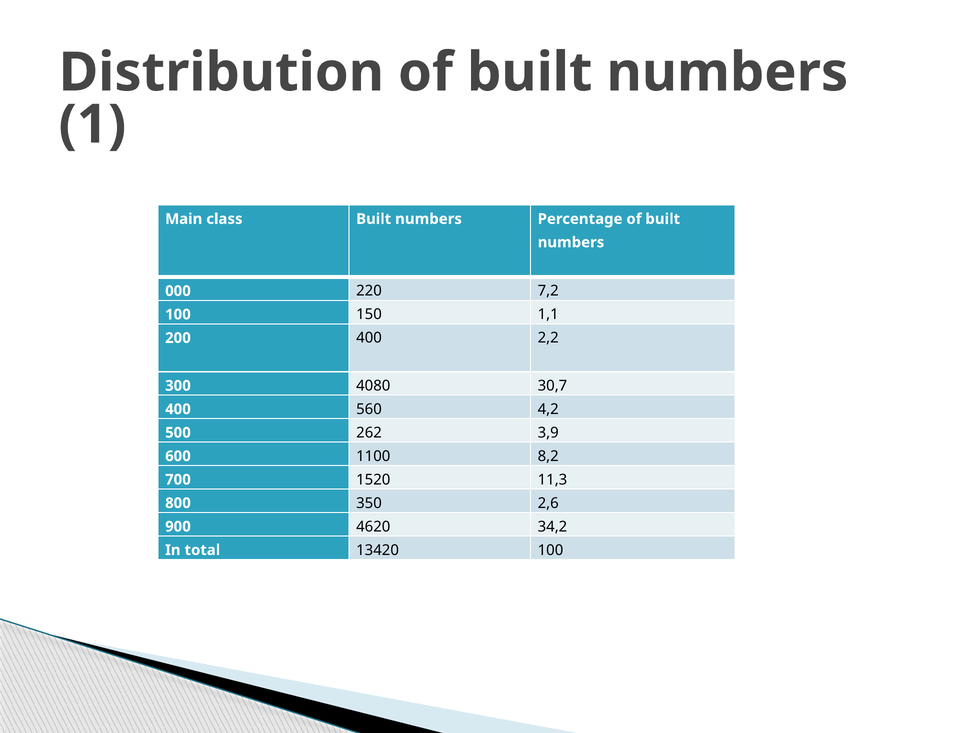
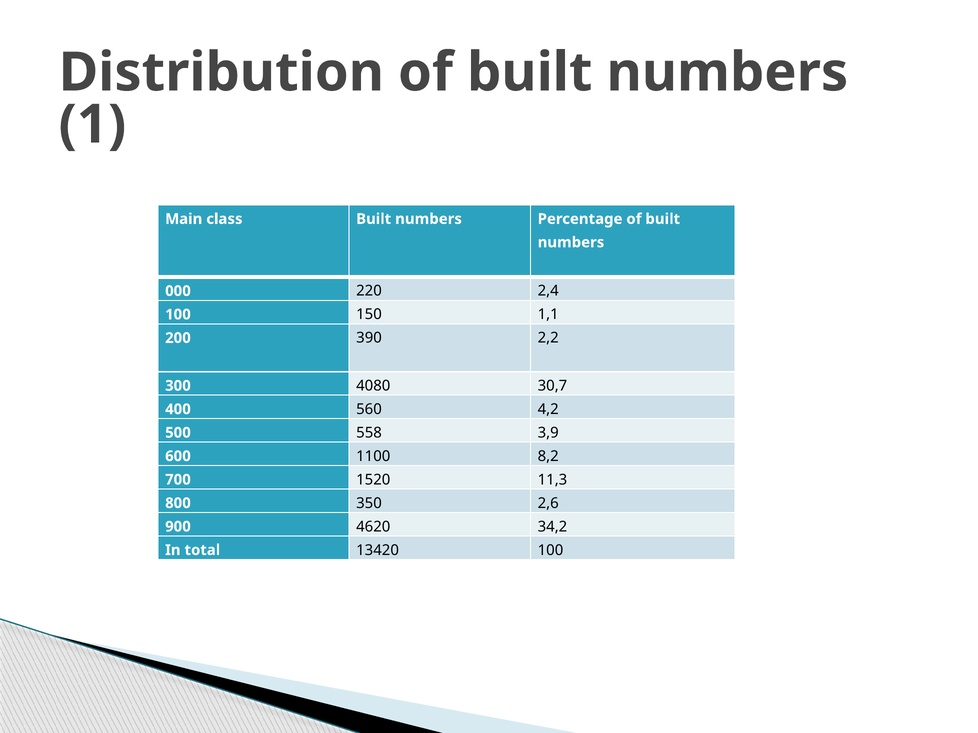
7,2: 7,2 -> 2,4 (548, 291)
200 400: 400 -> 390 (369, 338)
262: 262 -> 558 (369, 433)
